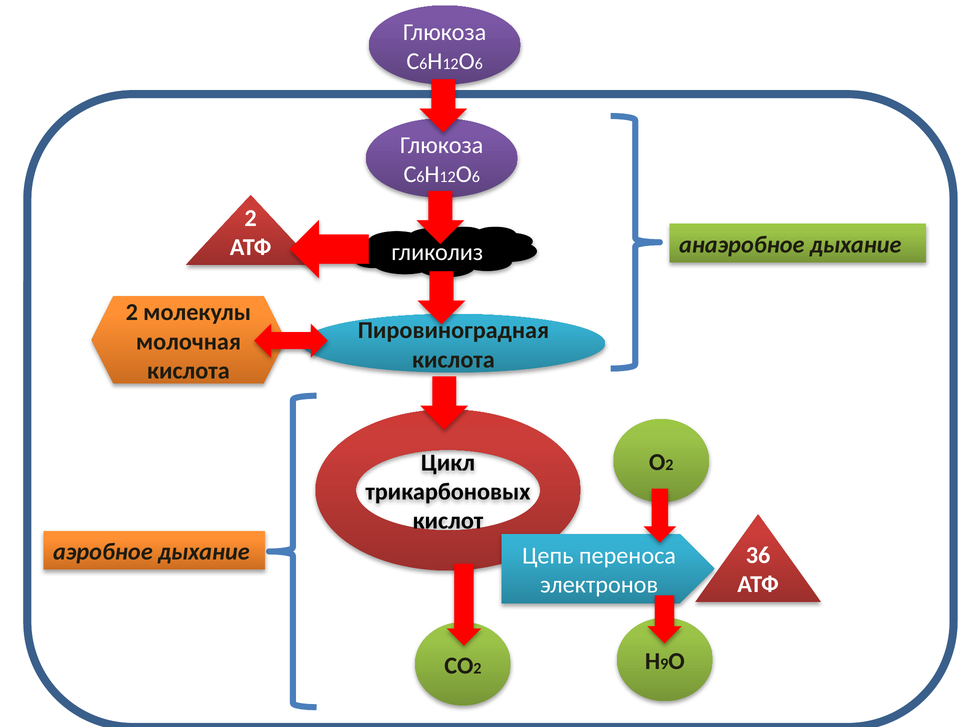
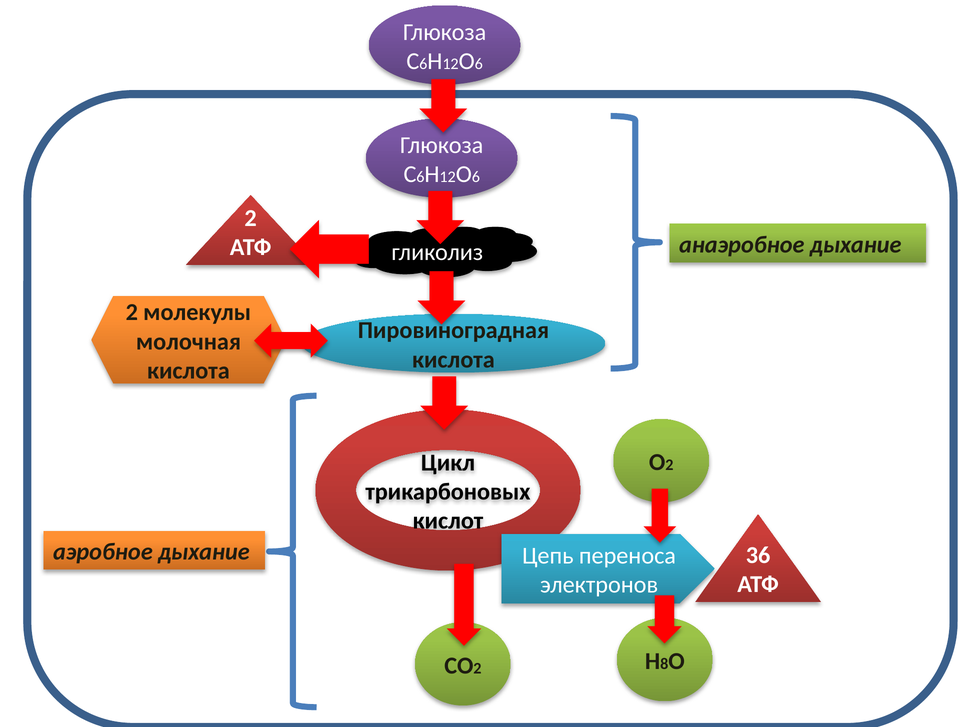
9: 9 -> 8 (664, 664)
